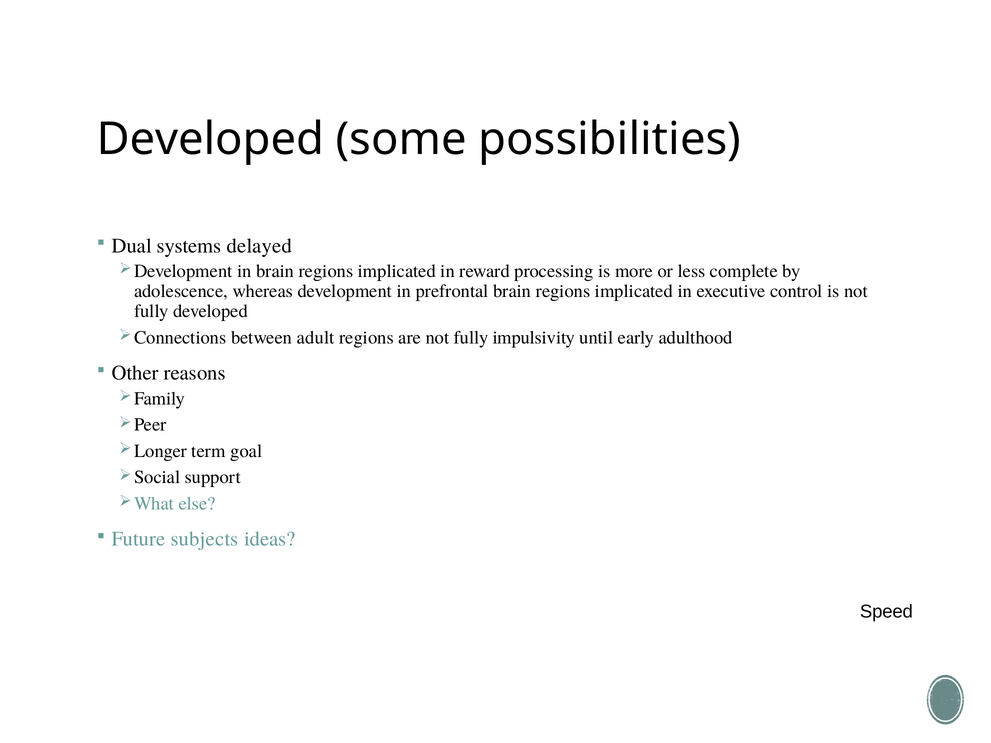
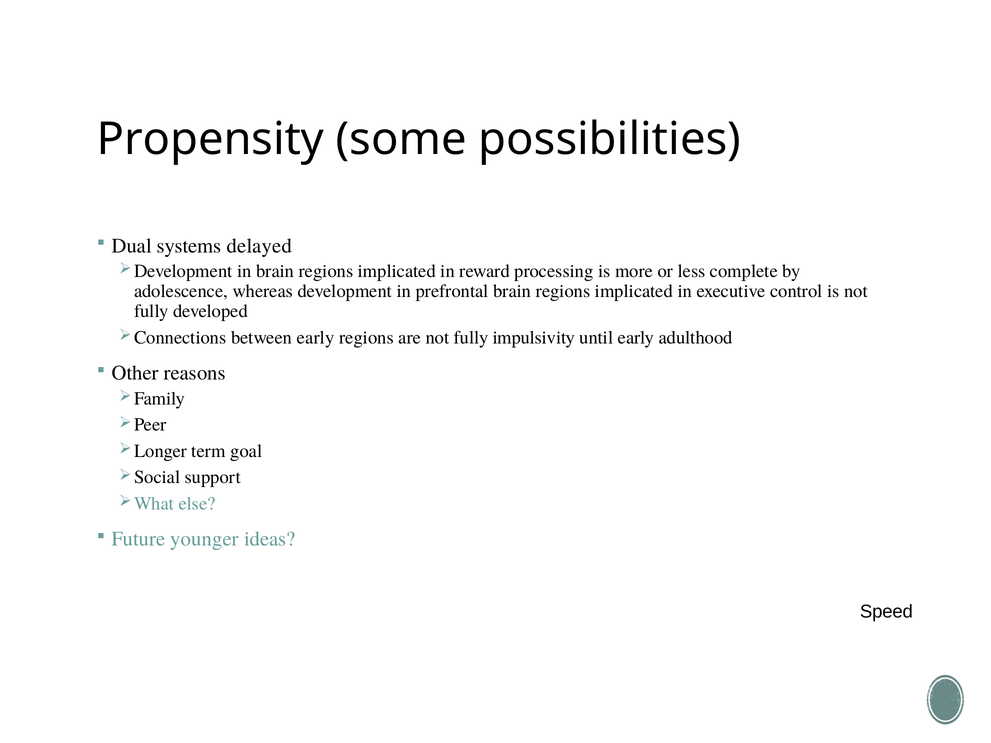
Developed: Developed -> Propensity (210, 139)
between adult: adult -> early (316, 338)
subjects: subjects -> younger (205, 539)
